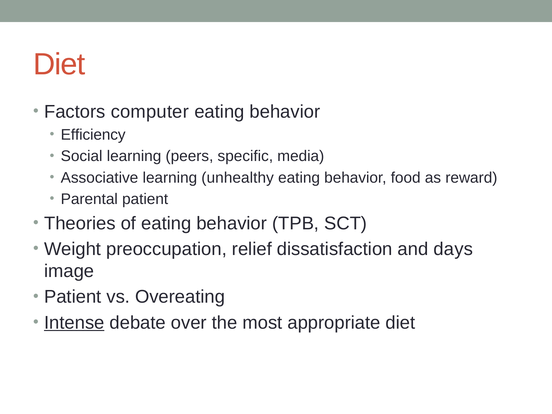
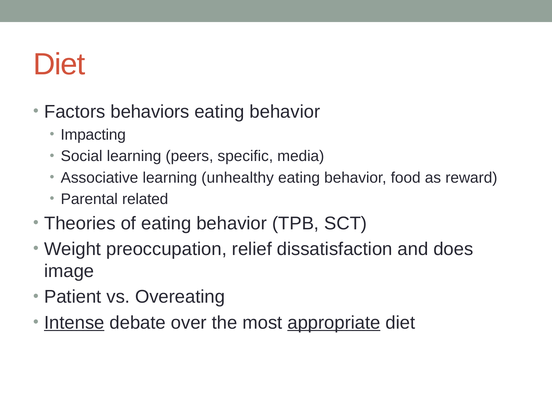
computer: computer -> behaviors (150, 112)
Efficiency: Efficiency -> Impacting (93, 135)
Parental patient: patient -> related (145, 199)
days: days -> does (453, 249)
appropriate underline: none -> present (334, 323)
